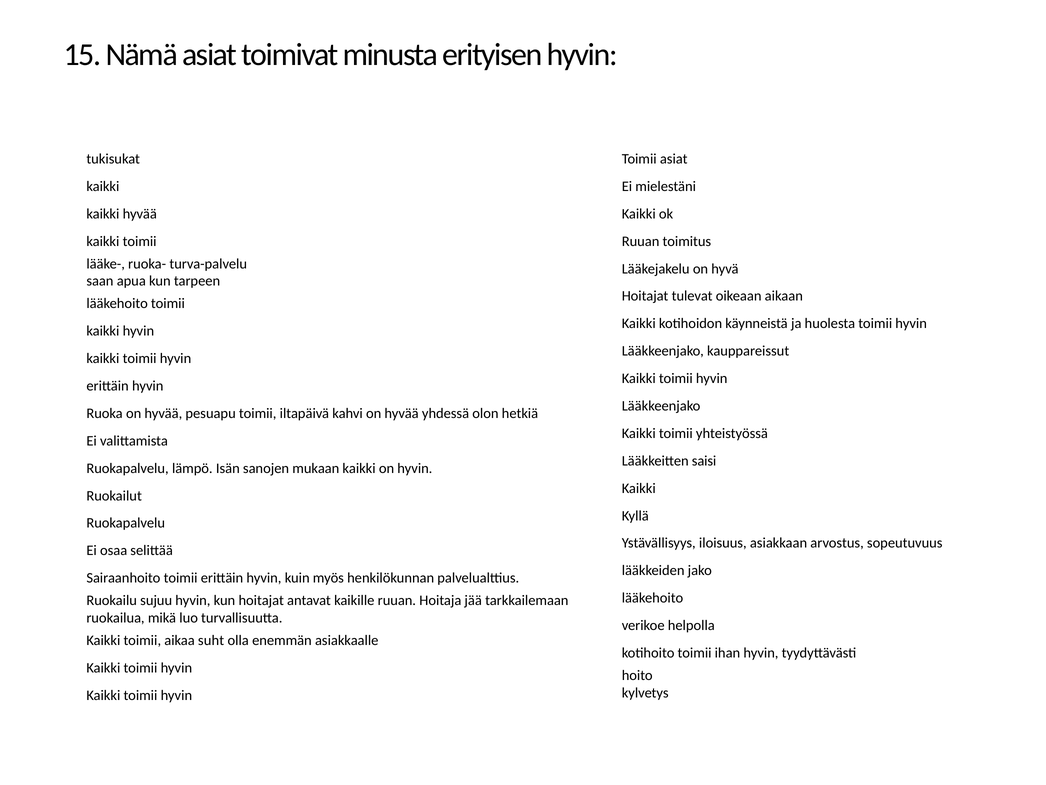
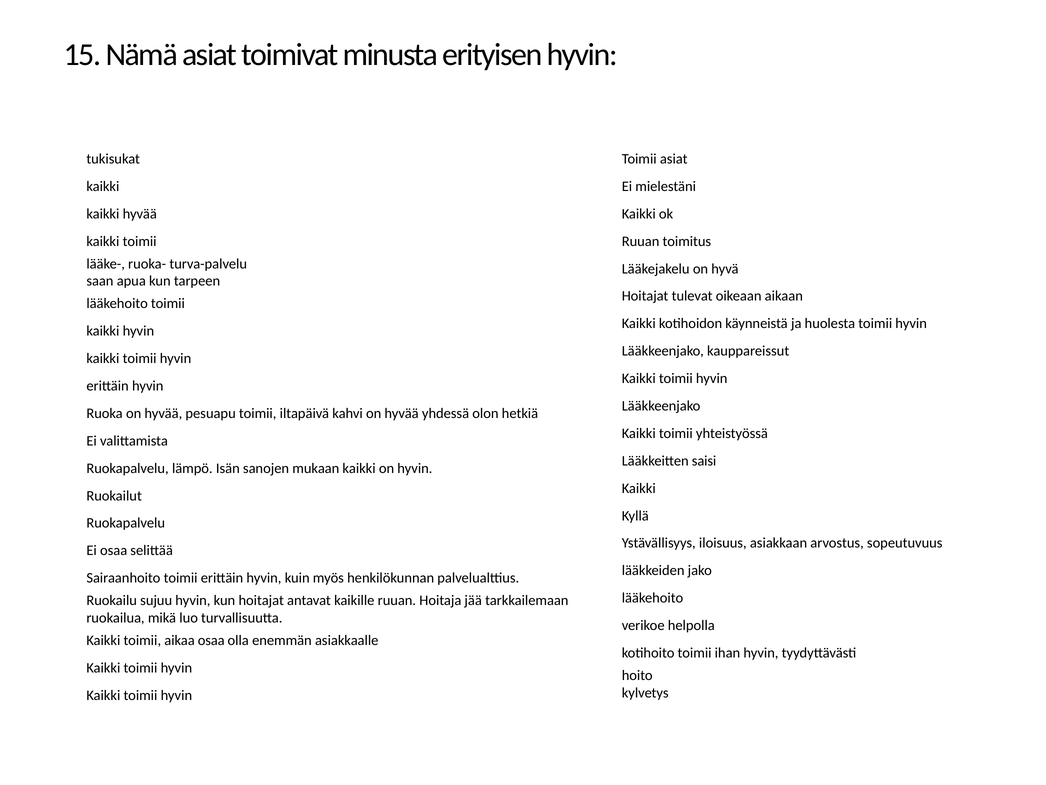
aikaa suht: suht -> osaa (211, 640)
